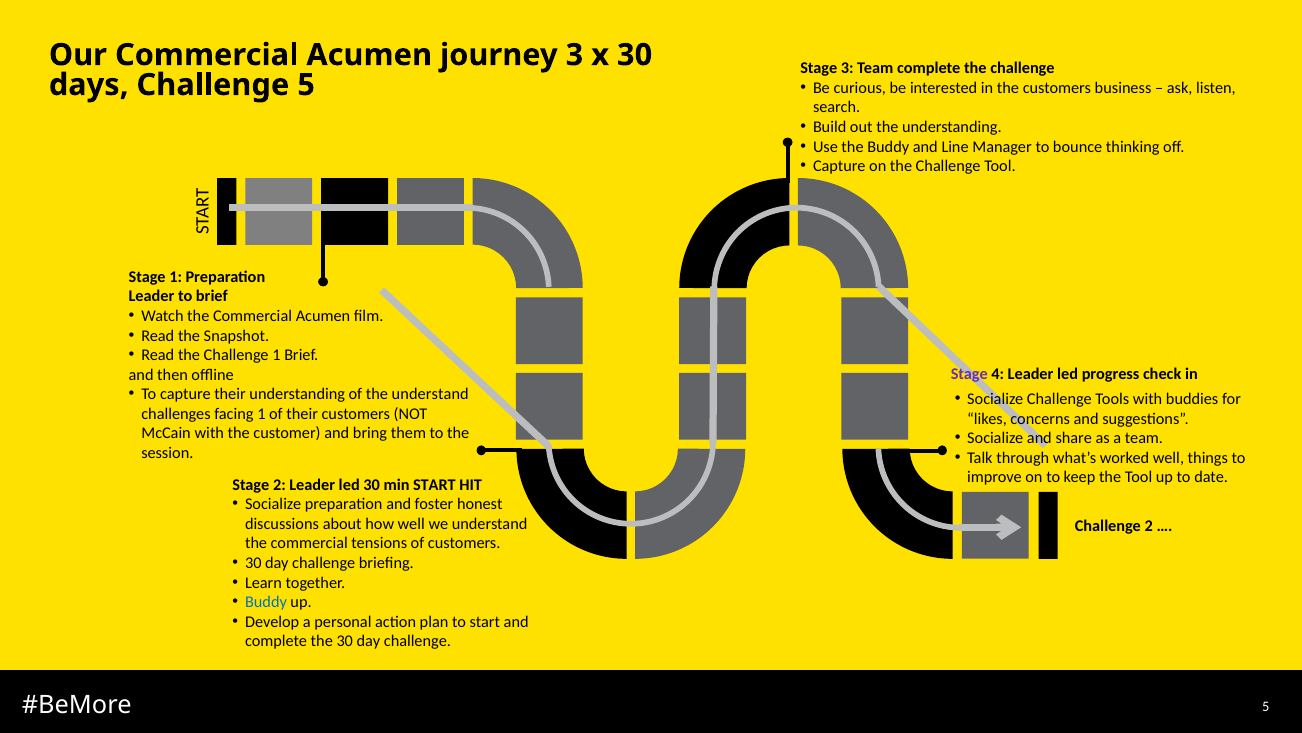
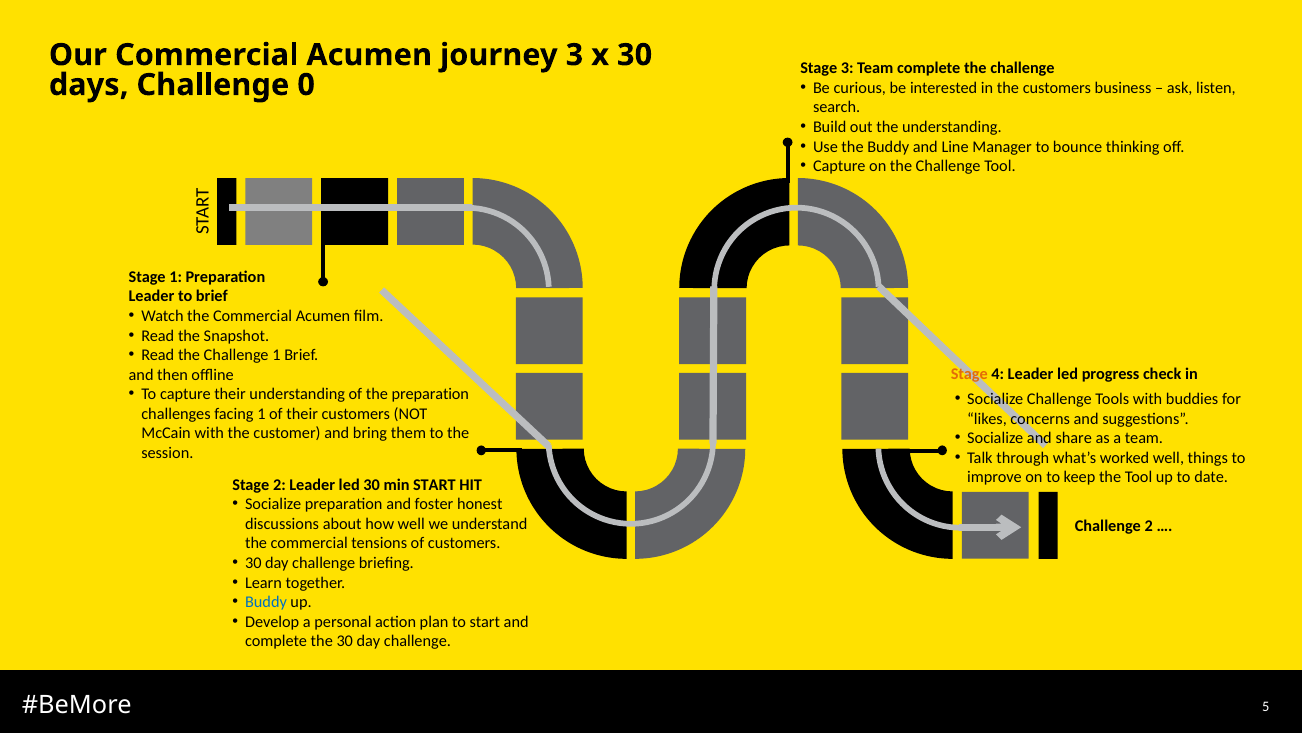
Challenge 5: 5 -> 0 (306, 85)
Stage colour: purple -> orange (969, 373)
the understand: understand -> preparation (430, 394)
